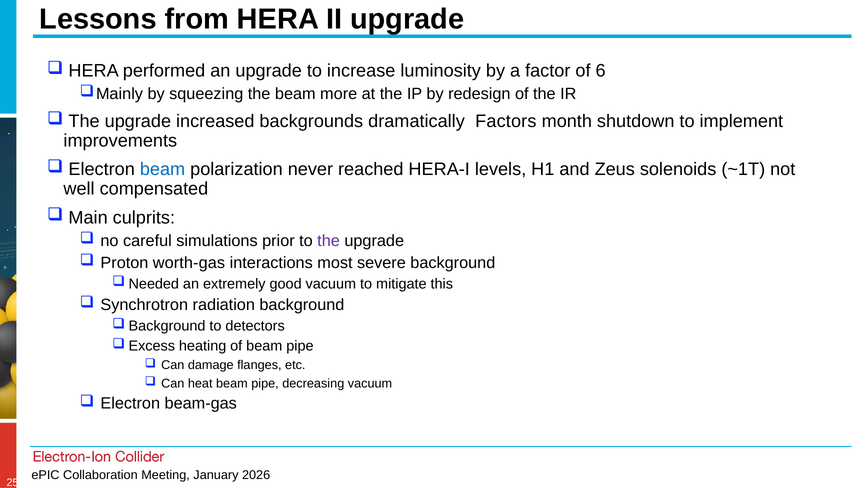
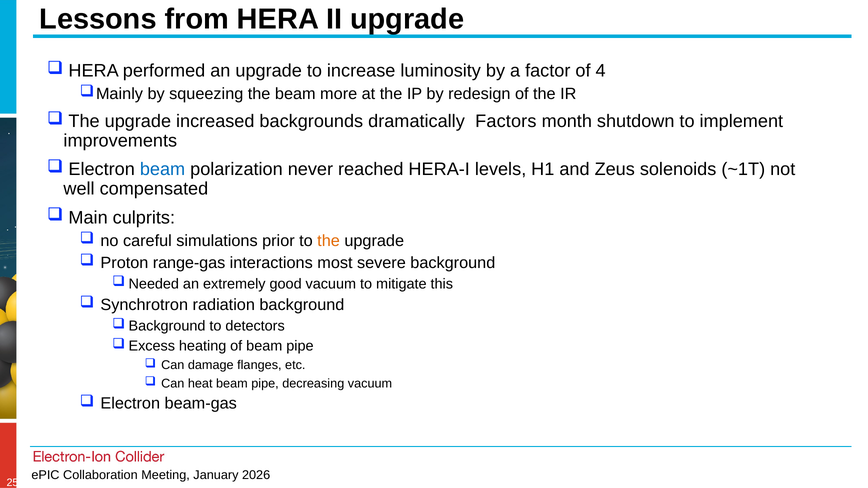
6: 6 -> 4 (601, 71)
the colour: purple -> orange (329, 241)
worth-gas: worth-gas -> range-gas (189, 263)
